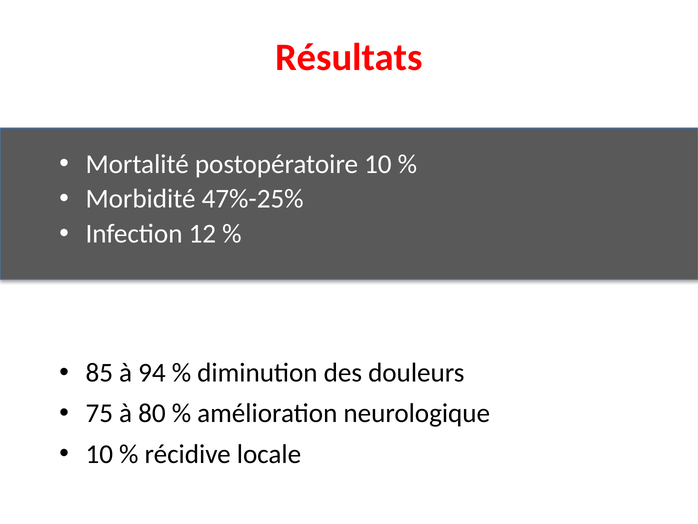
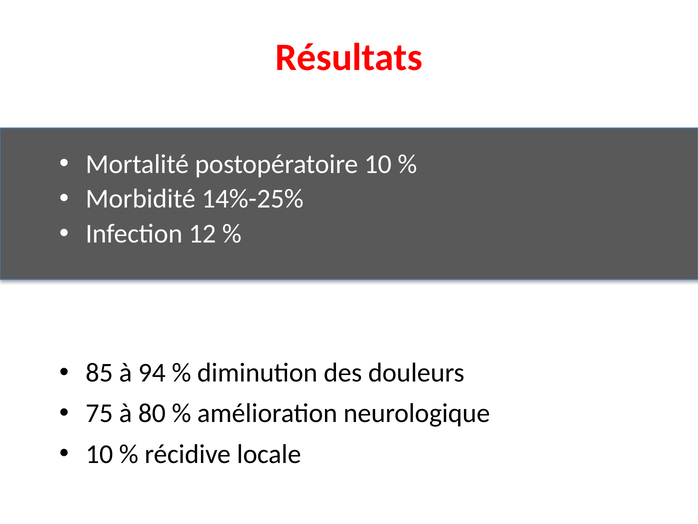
47%-25%: 47%-25% -> 14%-25% (253, 199)
